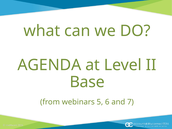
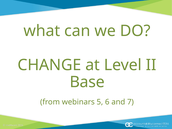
AGENDA: AGENDA -> CHANGE (49, 65)
